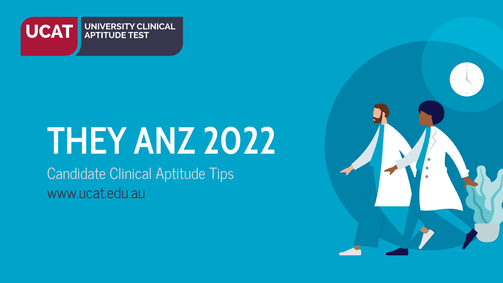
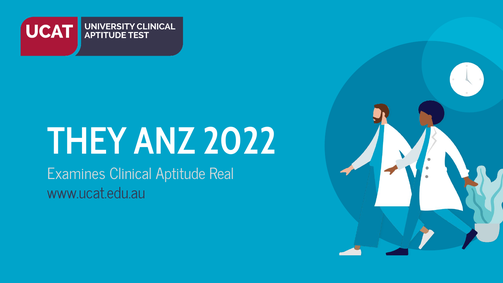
Candidate: Candidate -> Examines (76, 174)
Tips: Tips -> Real (222, 174)
